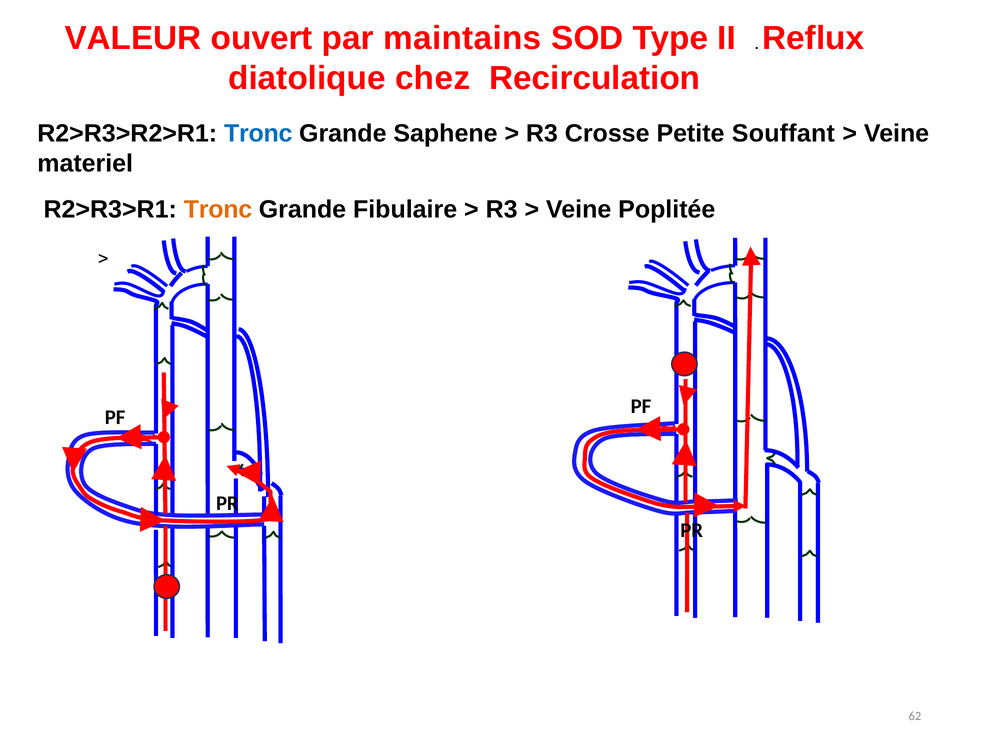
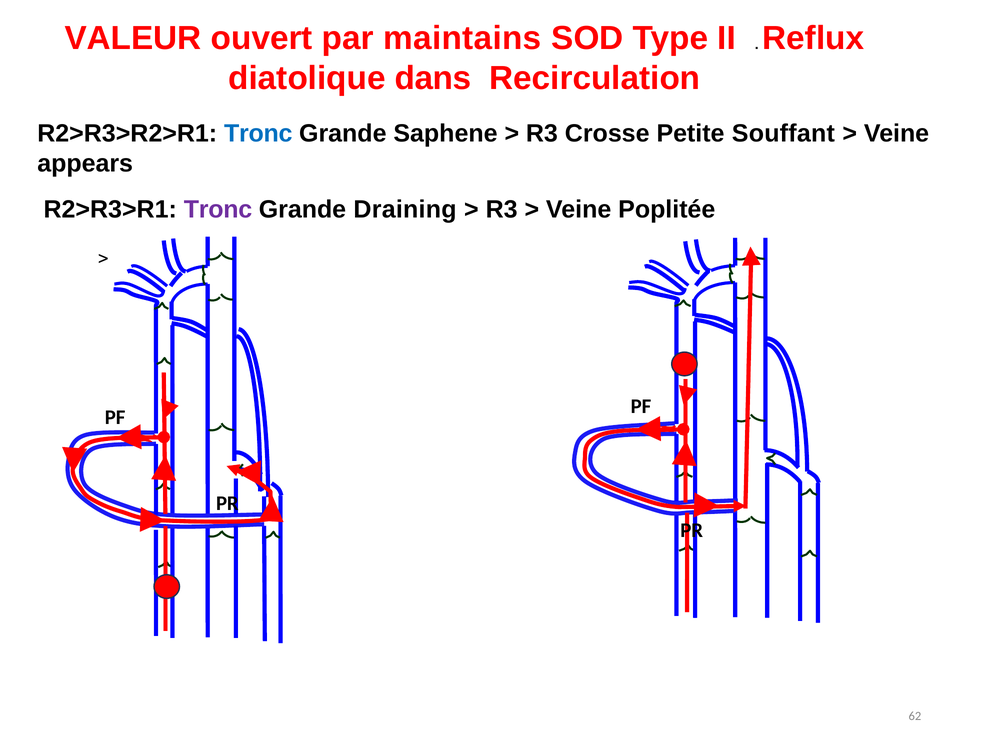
chez: chez -> dans (433, 78)
materiel: materiel -> appears (85, 163)
Tronc colour: orange -> purple (218, 210)
Fibulaire: Fibulaire -> Draining (405, 210)
